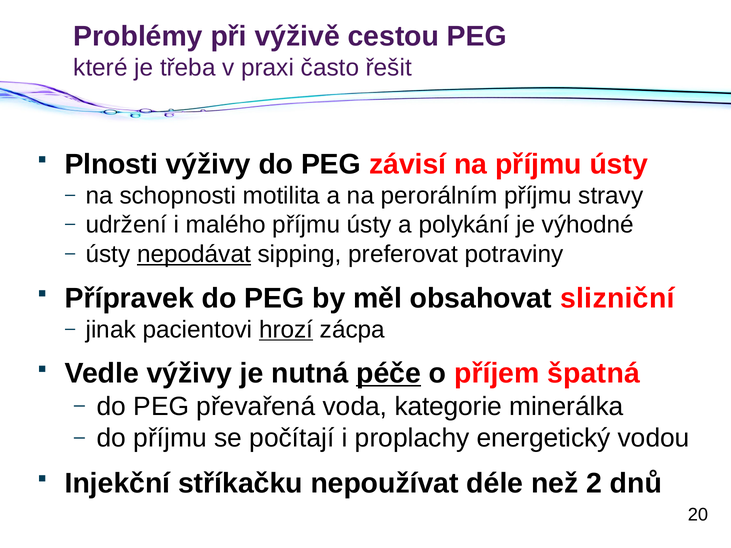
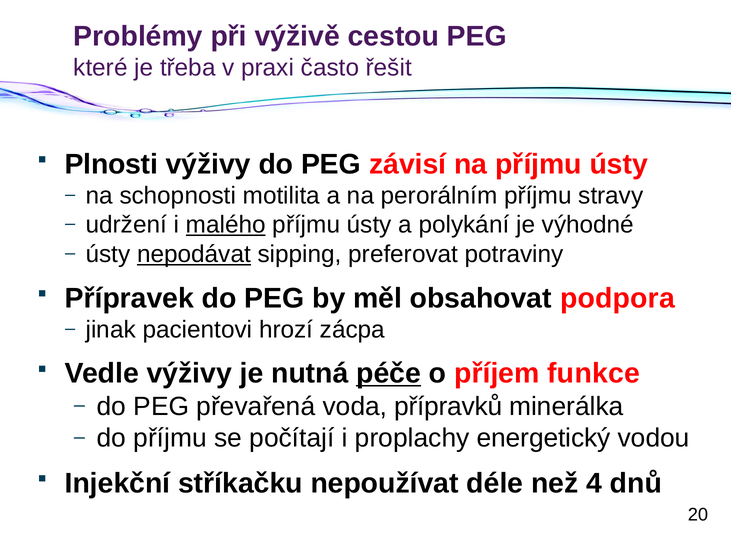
malého underline: none -> present (226, 225)
slizniční: slizniční -> podpora (617, 298)
hrozí underline: present -> none (286, 330)
špatná: špatná -> funkce (594, 374)
kategorie: kategorie -> přípravků (448, 407)
2: 2 -> 4 (594, 483)
